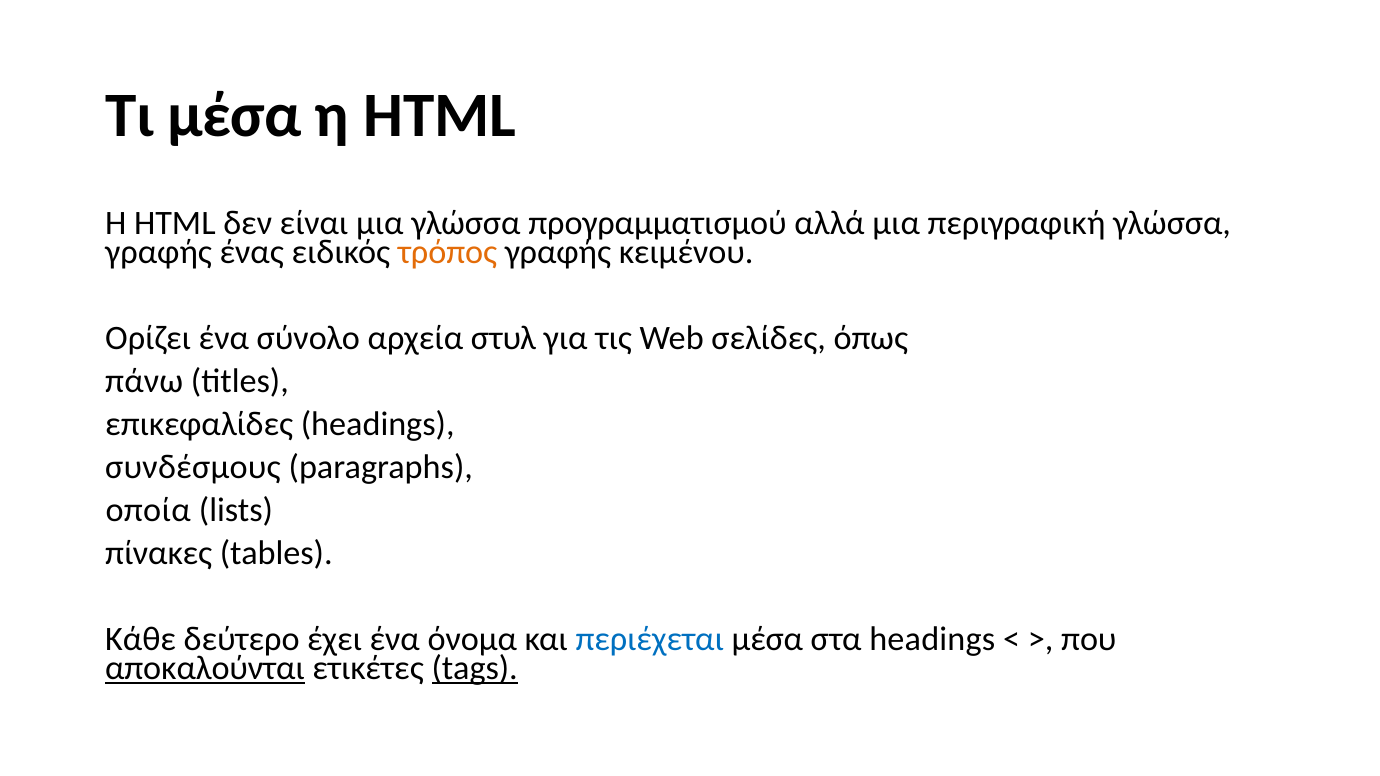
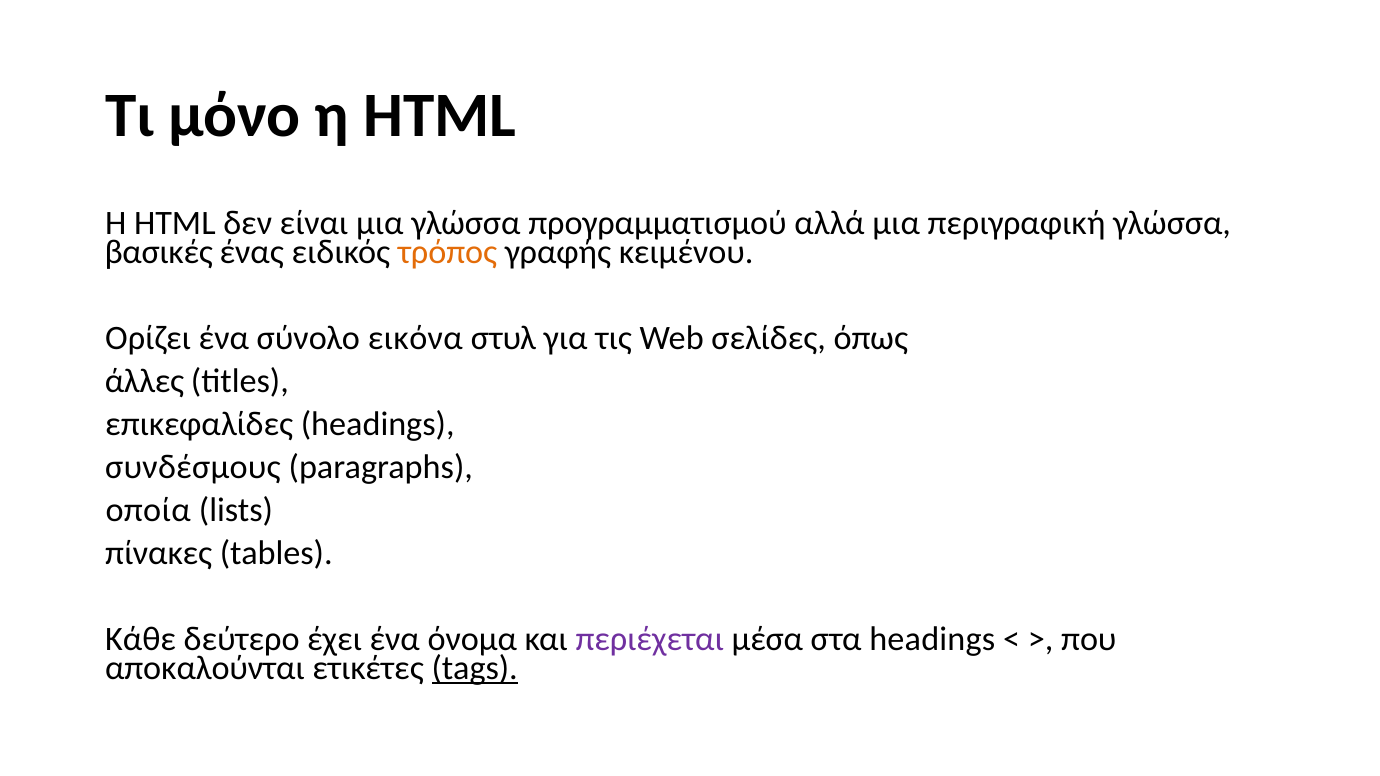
Τι μέσα: μέσα -> μόνο (235, 116)
γραφής: γραφής -> βασικές (159, 252)
αρχεία: αρχεία -> εικόνα (415, 338)
πάνω: πάνω -> άλλες (144, 381)
περιέχεται colour: blue -> purple (650, 640)
αποκαλούνται underline: present -> none (205, 668)
